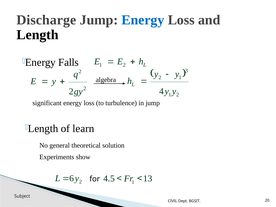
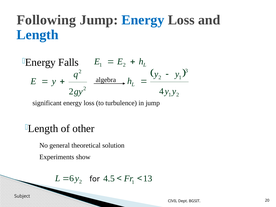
Discharge: Discharge -> Following (46, 20)
Length colour: black -> blue (38, 35)
learn: learn -> other (83, 129)
